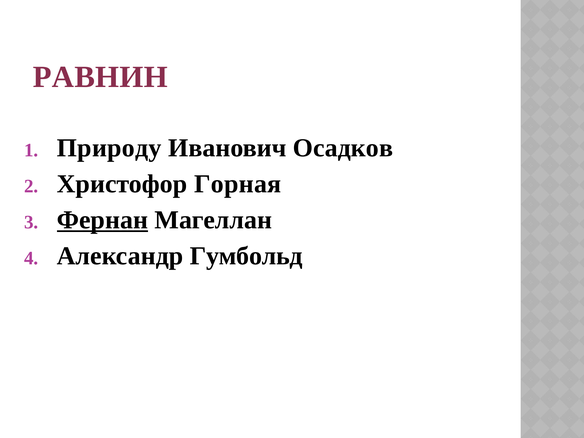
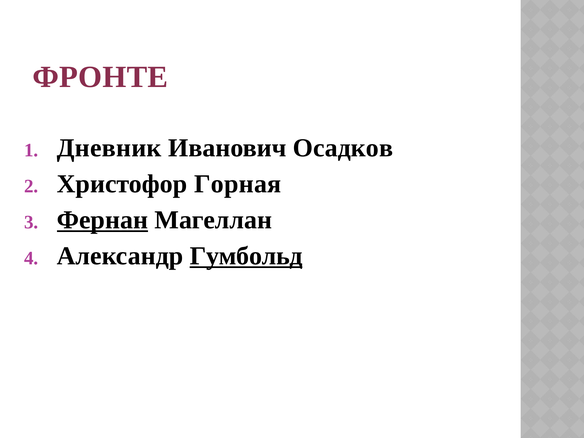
РАВНИН: РАВНИН -> ФРОНТЕ (100, 77)
Природу: Природу -> Дневник (109, 148)
Гумбольд underline: none -> present (246, 256)
